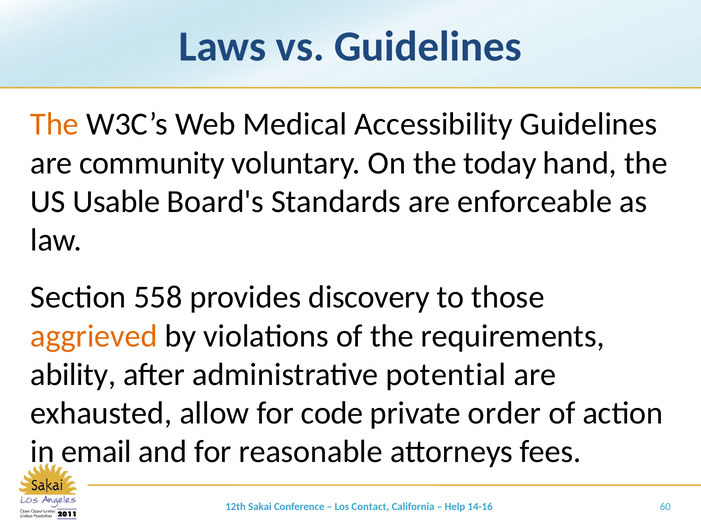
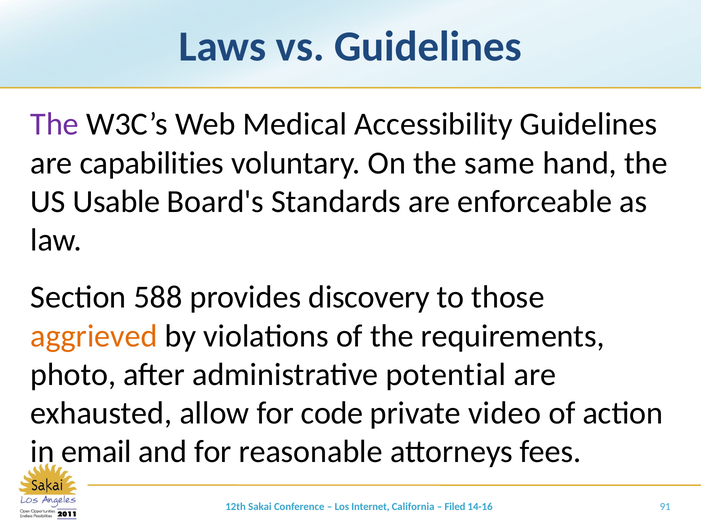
The colour: orange -> purple (55, 124)
community: community -> capabilities (152, 163)
today: today -> same (500, 163)
558: 558 -> 588 (158, 297)
ability: ability -> photo (73, 374)
order: order -> video (504, 413)
Contact: Contact -> Internet (370, 506)
Help: Help -> Filed (455, 506)
60: 60 -> 91 (665, 506)
